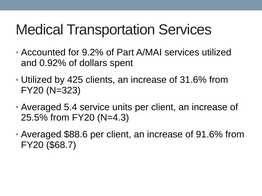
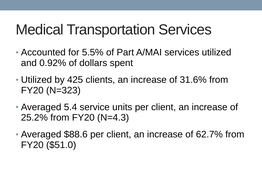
9.2%: 9.2% -> 5.5% (93, 53)
25.5%: 25.5% -> 25.2% (34, 118)
91.6%: 91.6% -> 62.7% (209, 135)
$68.7: $68.7 -> $51.0 (61, 145)
